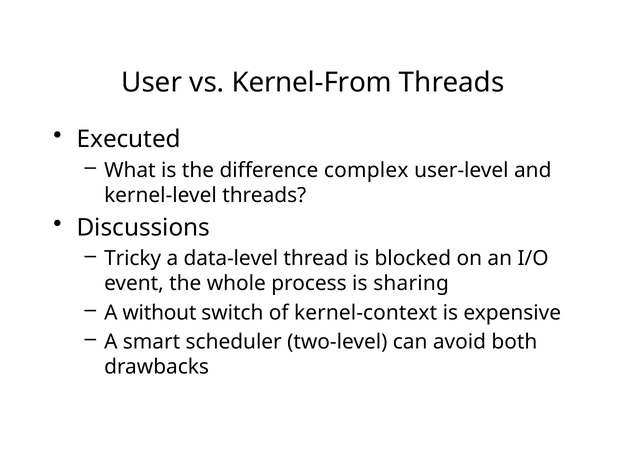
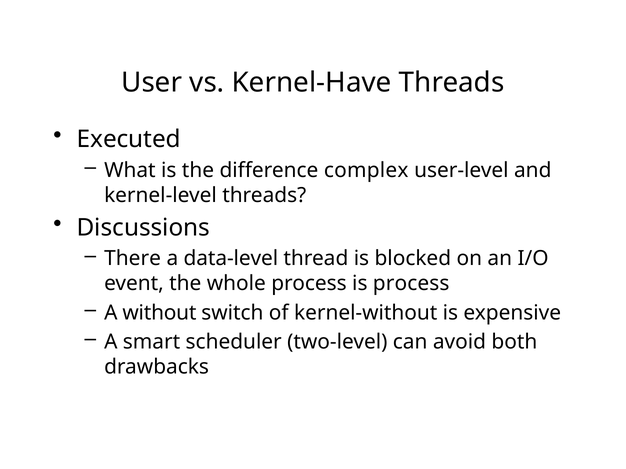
Kernel-From: Kernel-From -> Kernel-Have (312, 83)
Tricky: Tricky -> There (133, 259)
is sharing: sharing -> process (411, 284)
kernel-context: kernel-context -> kernel-without (366, 313)
